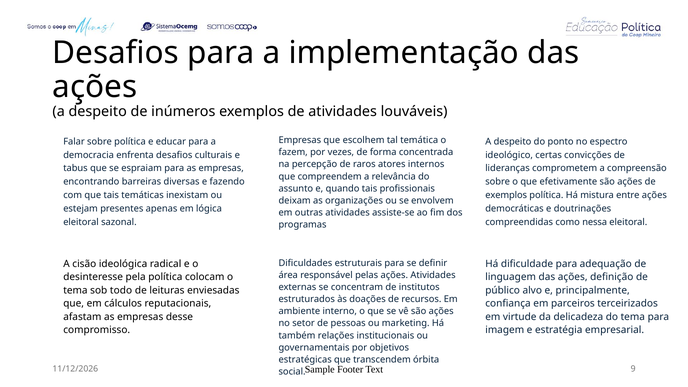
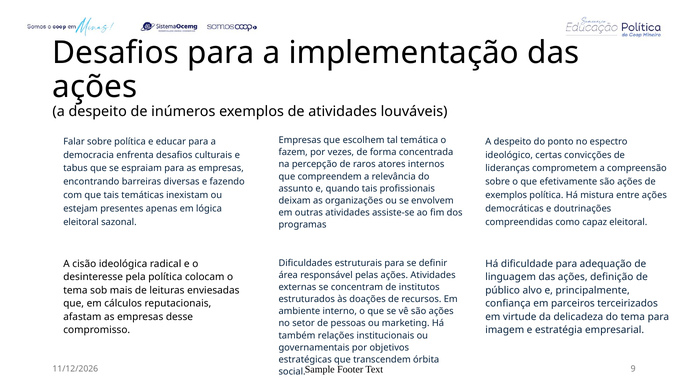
nessa: nessa -> capaz (595, 222)
todo: todo -> mais (121, 290)
